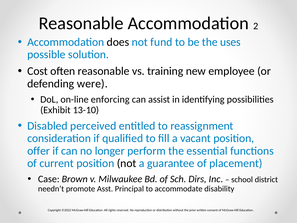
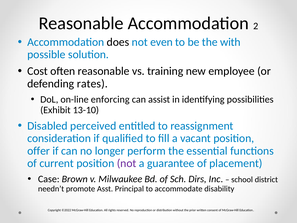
fund: fund -> even (162, 42)
uses: uses -> with (230, 42)
were: were -> rates (92, 84)
not colour: black -> purple (127, 163)
